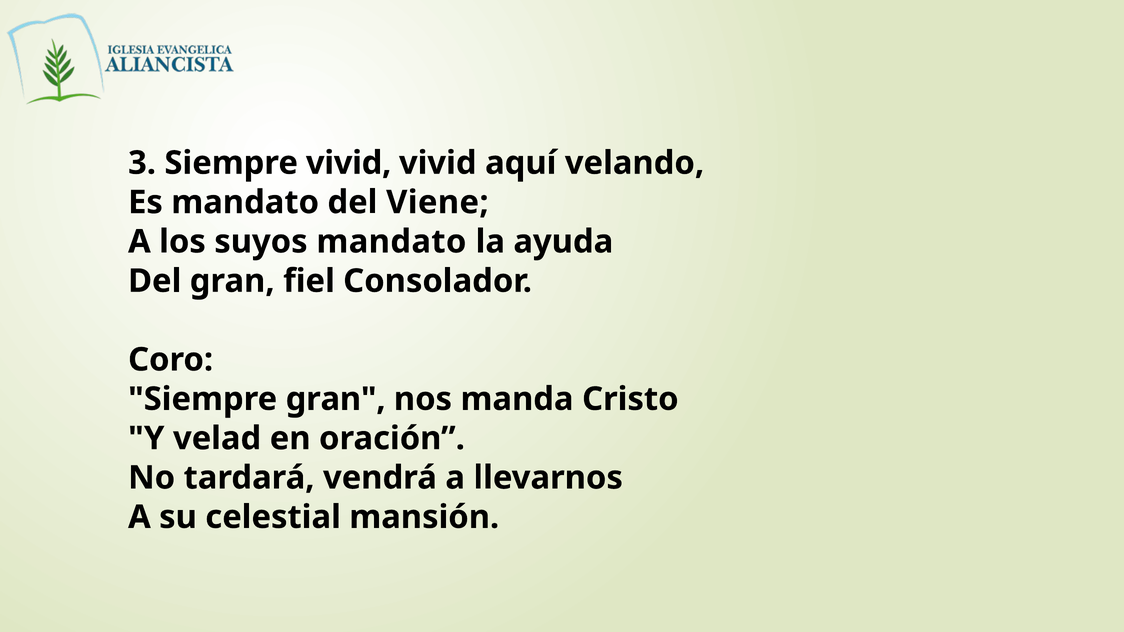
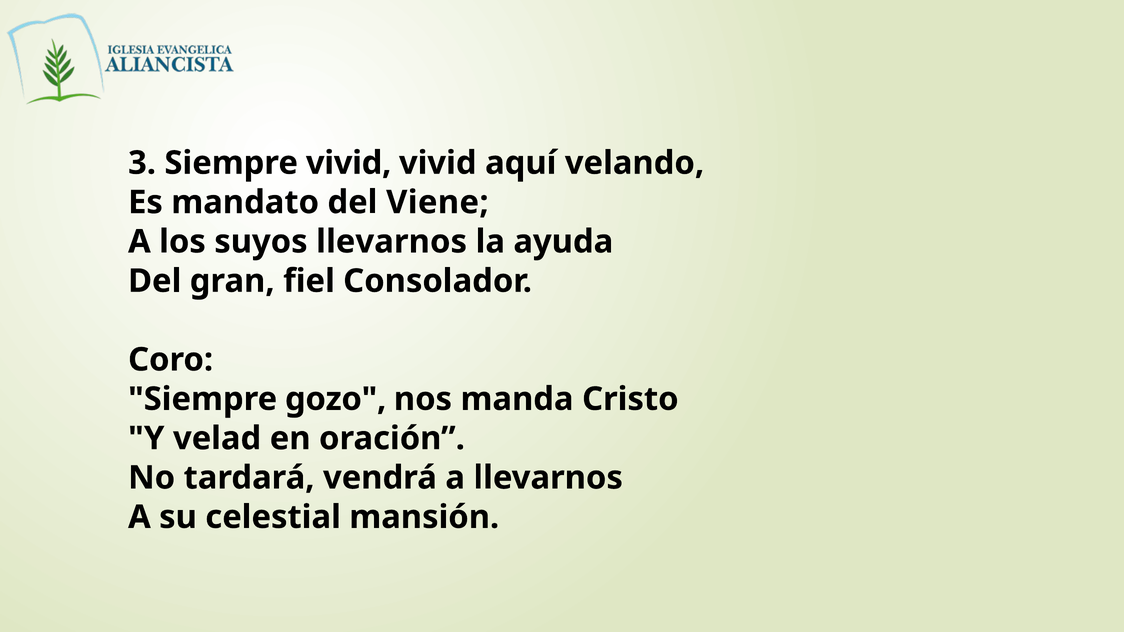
suyos mandato: mandato -> llevarnos (392, 242)
Siempre gran: gran -> gozo (336, 399)
